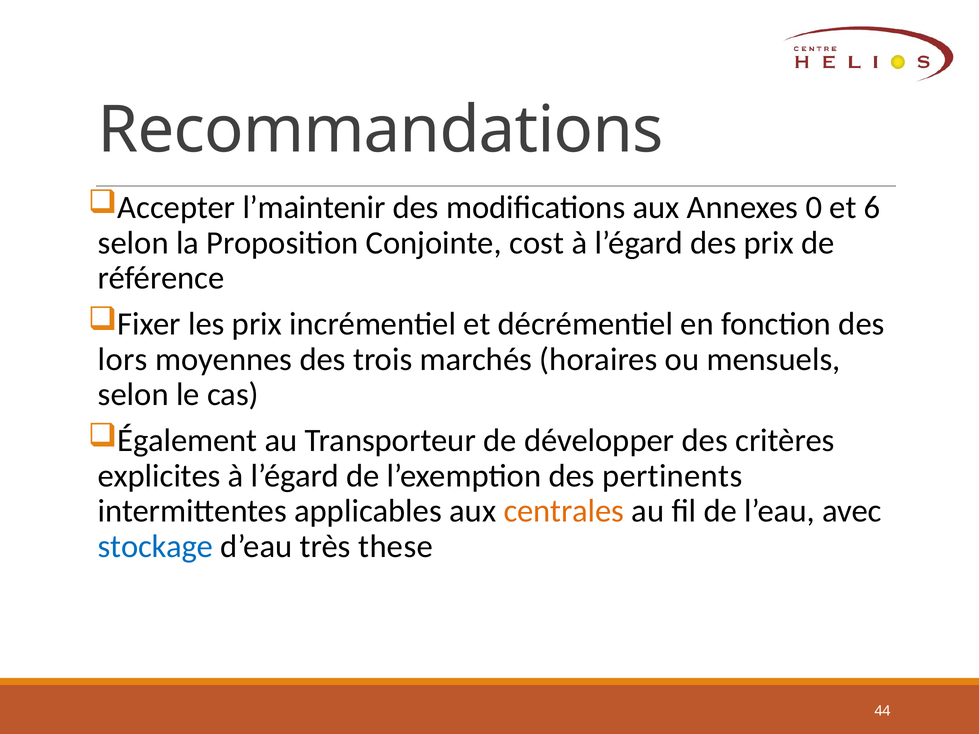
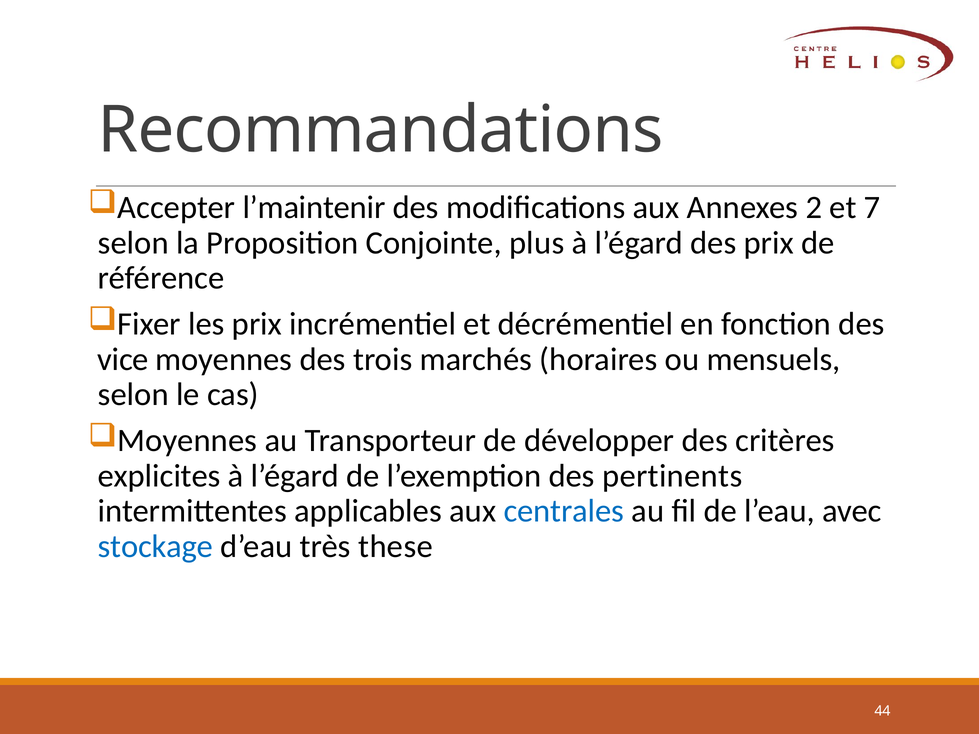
0: 0 -> 2 (814, 208)
6: 6 -> 7 (872, 208)
cost: cost -> plus (537, 243)
lors: lors -> vice (123, 359)
Également: Également -> Moyennes (187, 441)
centrales colour: orange -> blue (564, 511)
